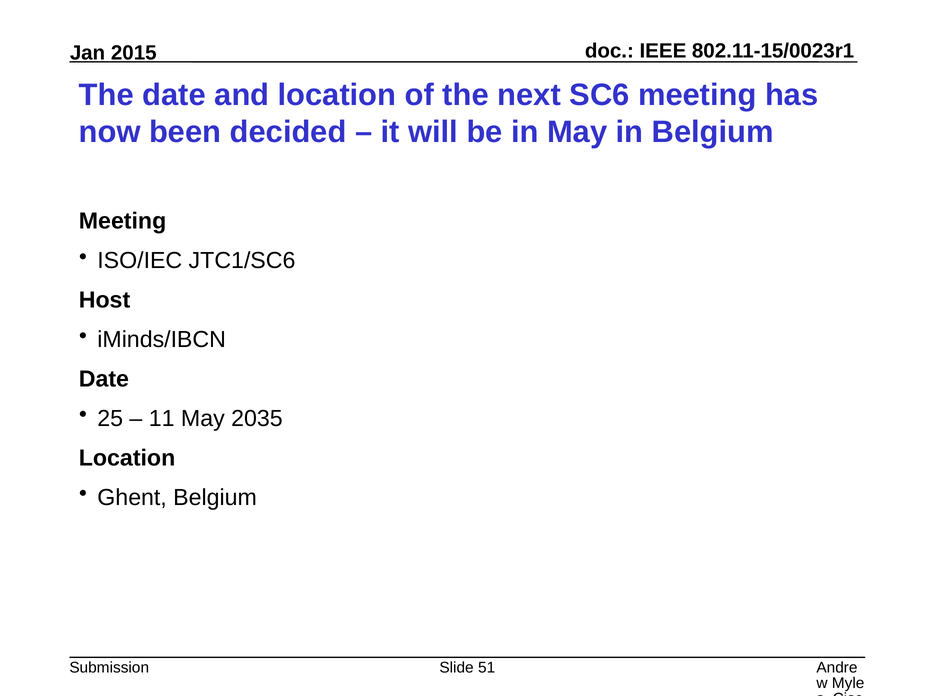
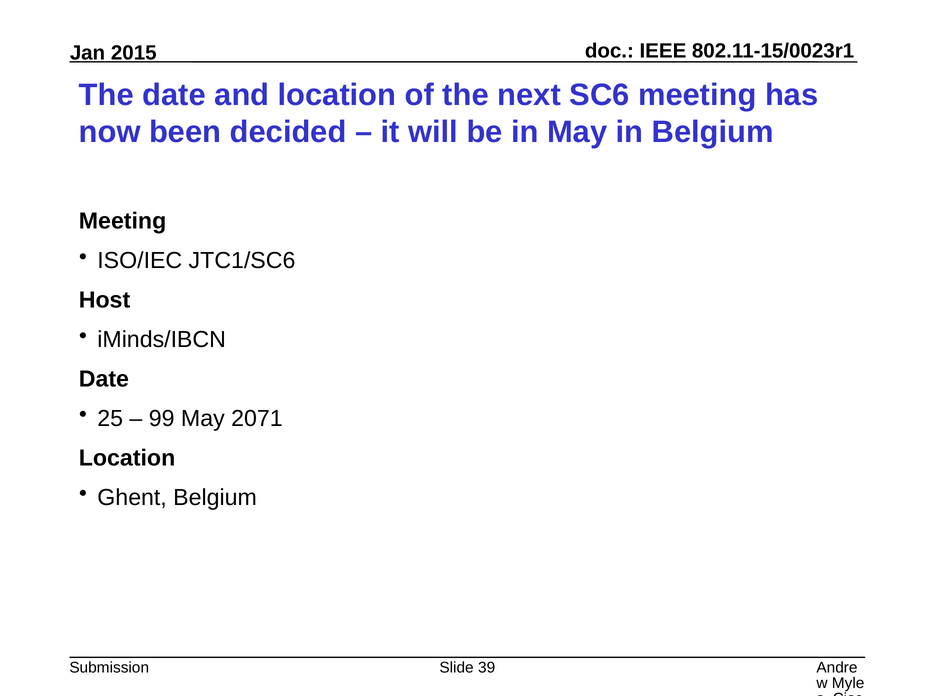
11: 11 -> 99 (162, 418)
2035: 2035 -> 2071 (257, 418)
51: 51 -> 39 (487, 667)
